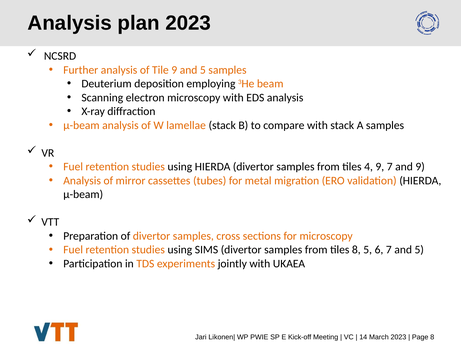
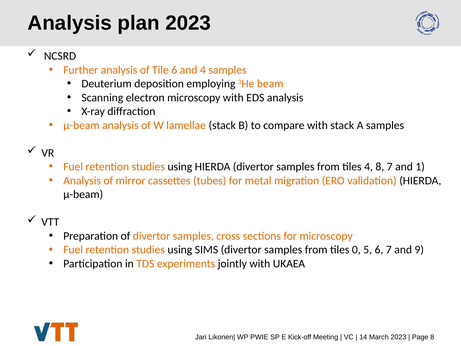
Tile 9: 9 -> 6 (174, 70)
5: 5 -> 4 (203, 70)
4 9: 9 -> 8 (380, 167)
and 9: 9 -> 1 (420, 167)
tiles 8: 8 -> 0 (356, 250)
7 and 5: 5 -> 9 (419, 250)
